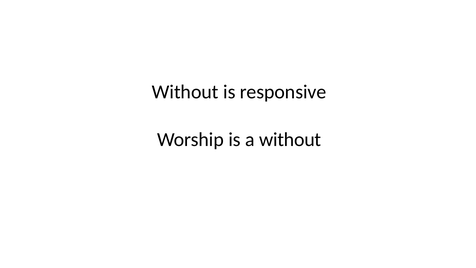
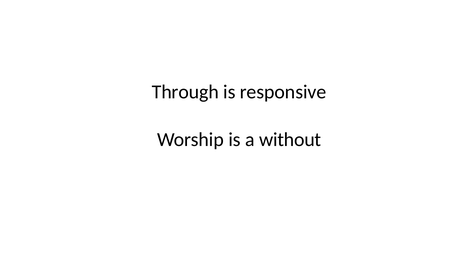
Without: Without -> Through (185, 92)
